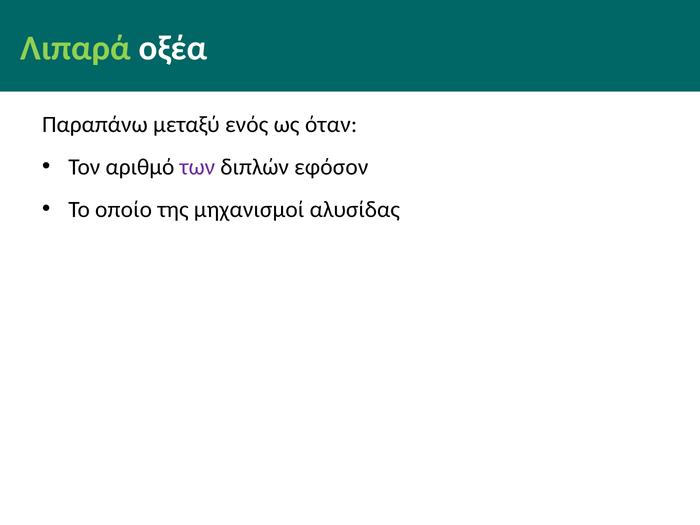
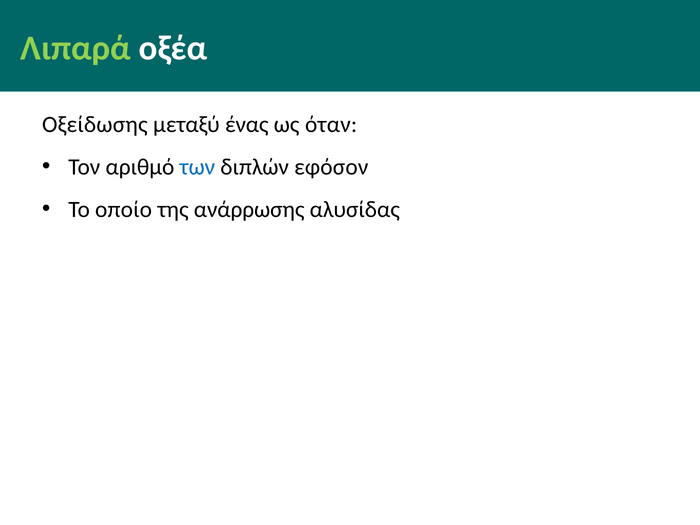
Παραπάνω: Παραπάνω -> Οξείδωσης (95, 125)
ενός: ενός -> ένας (247, 125)
των colour: purple -> blue (197, 167)
μηχανισμοί: μηχανισμοί -> ανάρρωσης (249, 209)
